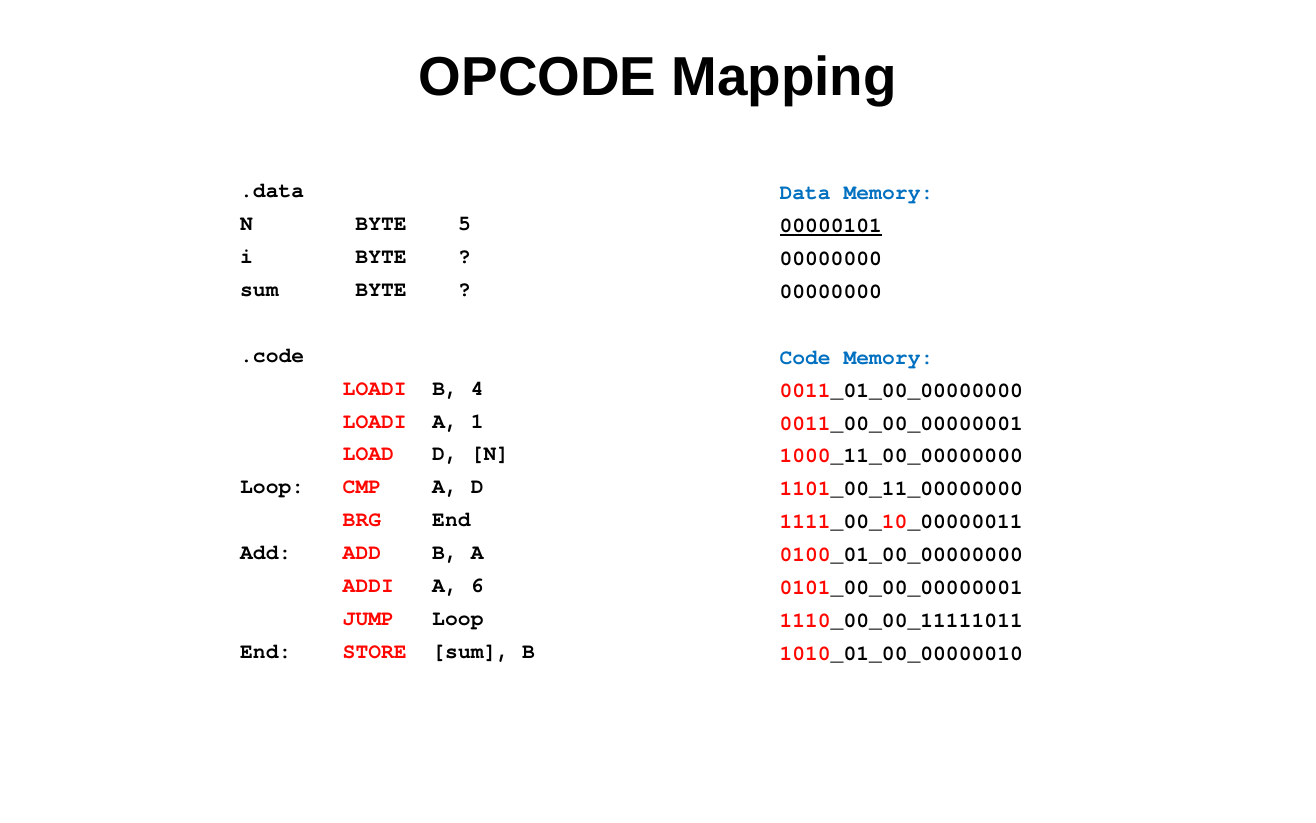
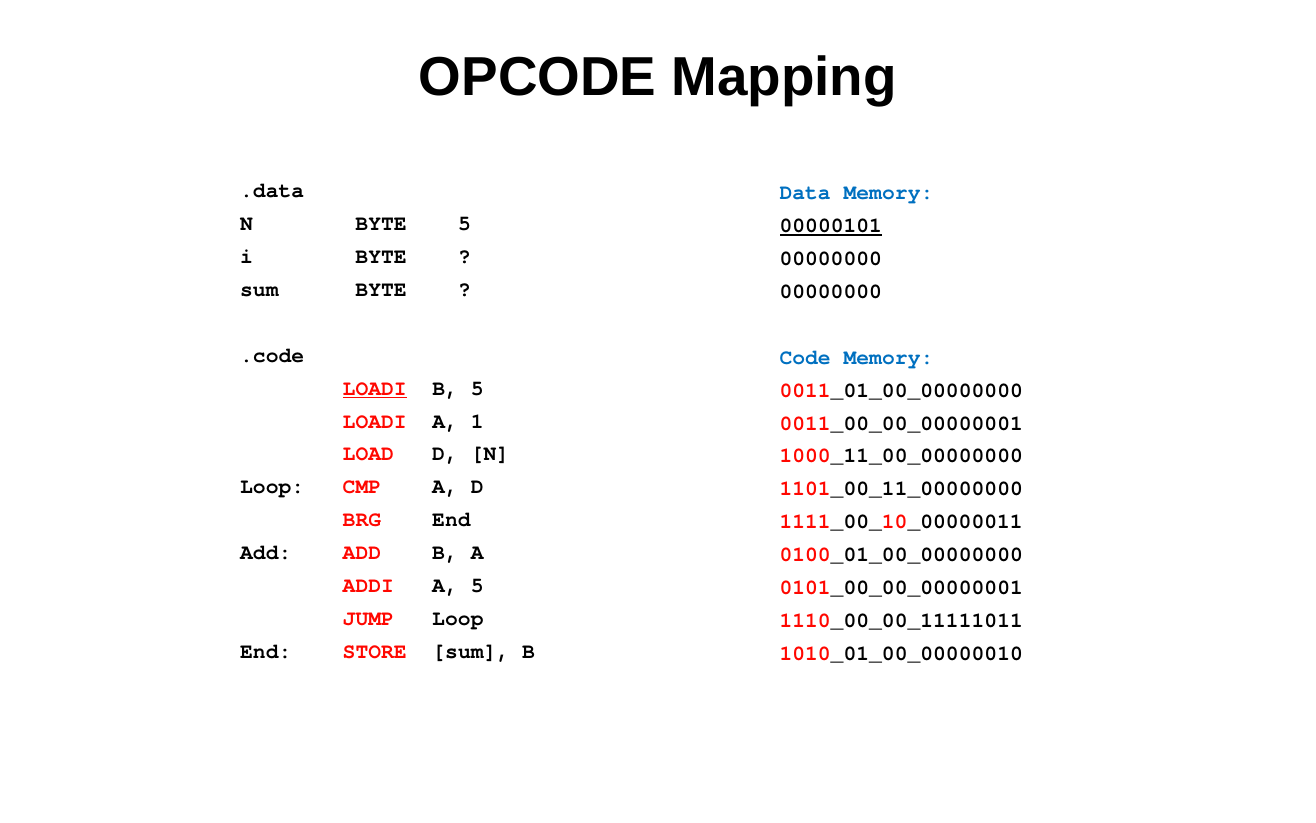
LOADI underline: none -> present (375, 388)
B 4: 4 -> 5 (477, 388)
A 6: 6 -> 5 (477, 585)
